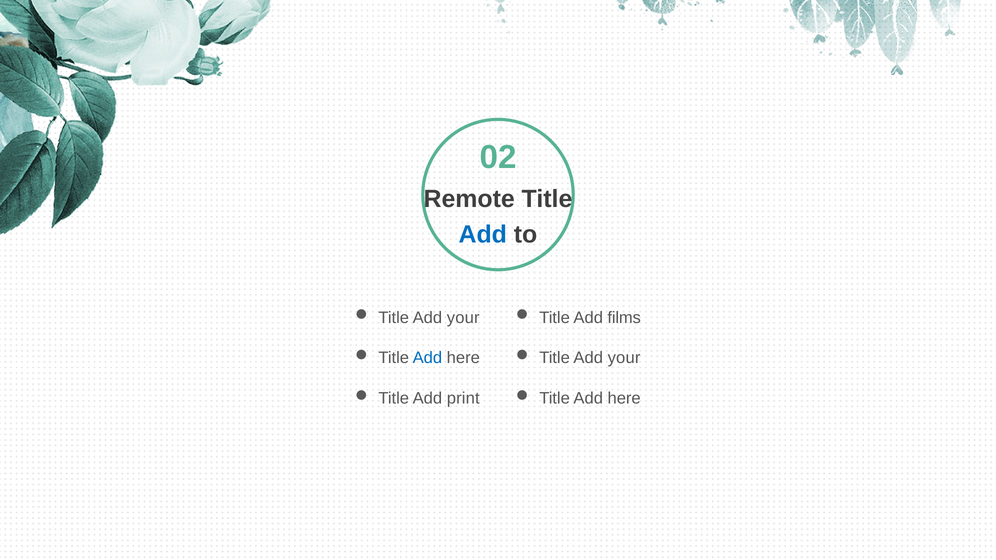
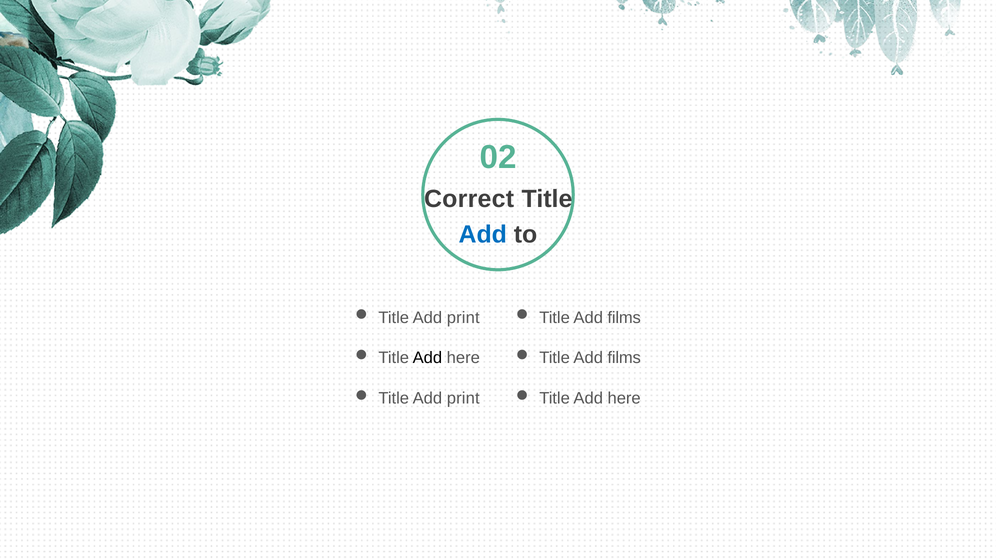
Remote: Remote -> Correct (469, 199)
your: your -> print (463, 318)
Add colour: blue -> black (427, 358)
your: your -> films (624, 358)
